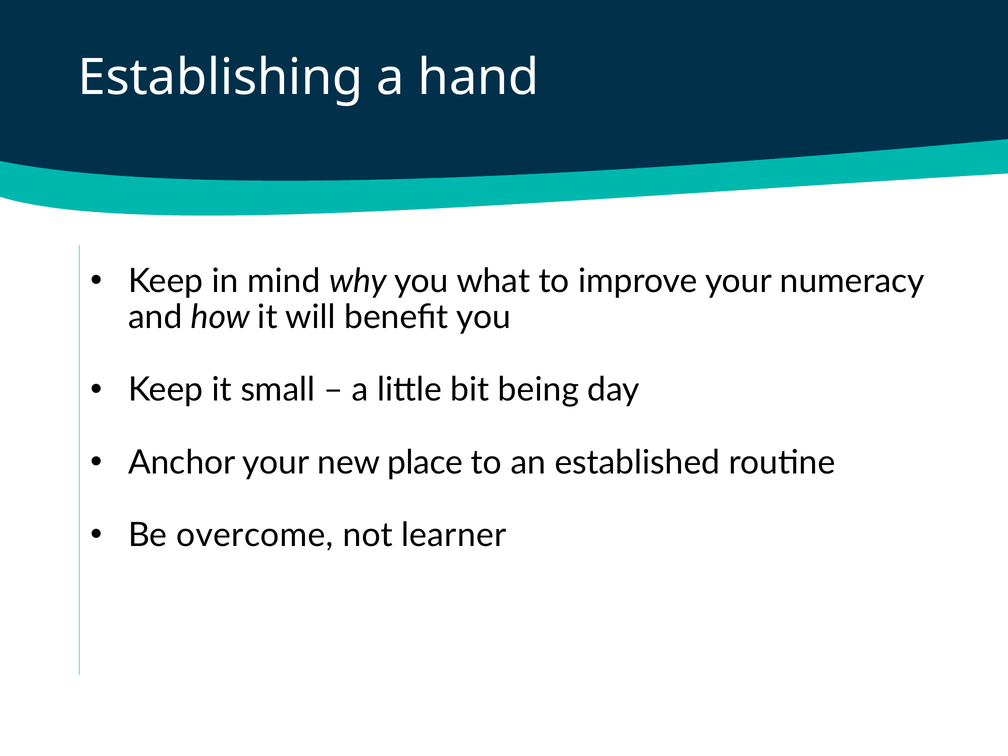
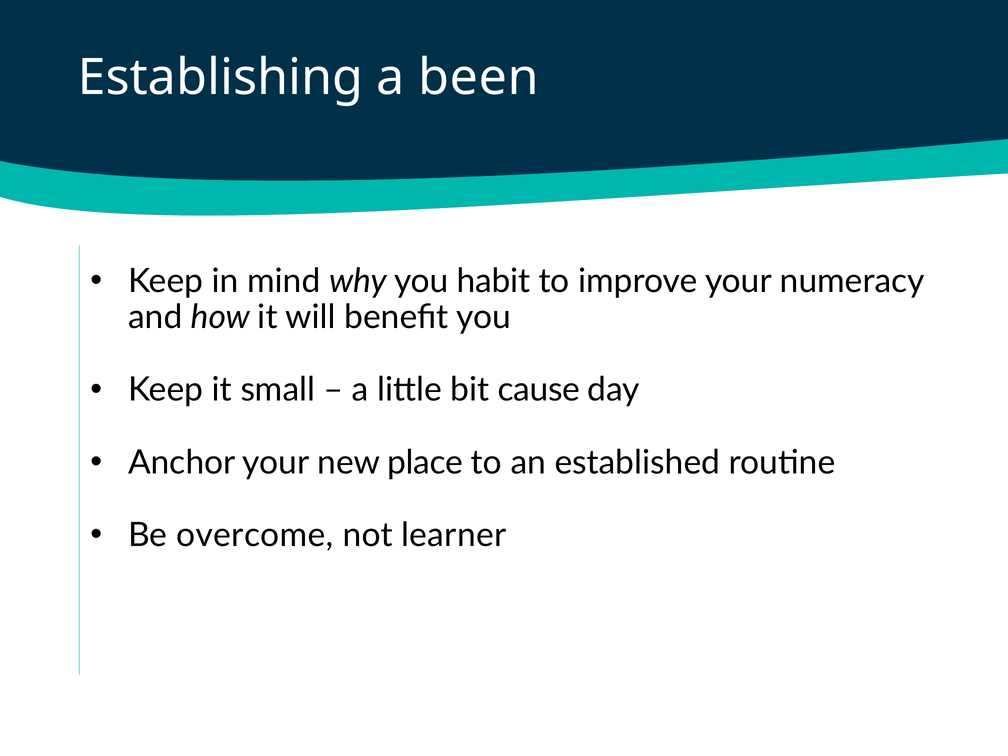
hand: hand -> been (478, 78)
what: what -> habit (493, 281)
being: being -> cause (539, 390)
